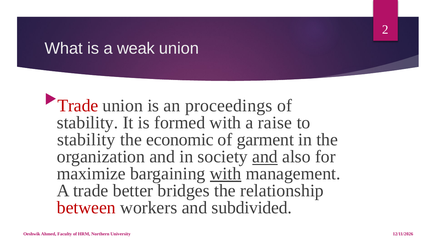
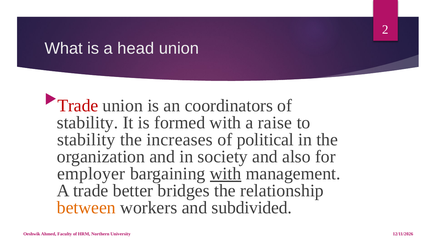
weak: weak -> head (136, 49)
proceedings: proceedings -> coordinators (229, 106)
economic: economic -> increases (180, 140)
garment: garment -> political (265, 140)
and underline: present -> none (265, 157)
maximize: maximize -> employer (91, 174)
between colour: red -> orange (86, 208)
